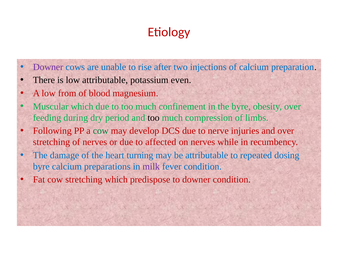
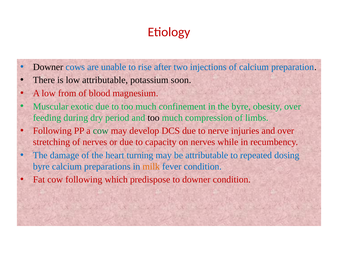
Downer colour: purple -> black (48, 67)
even: even -> soon (181, 80)
Muscular which: which -> exotic (82, 107)
affected: affected -> capacity (161, 142)
milk colour: purple -> orange (151, 167)
cow stretching: stretching -> following (84, 180)
